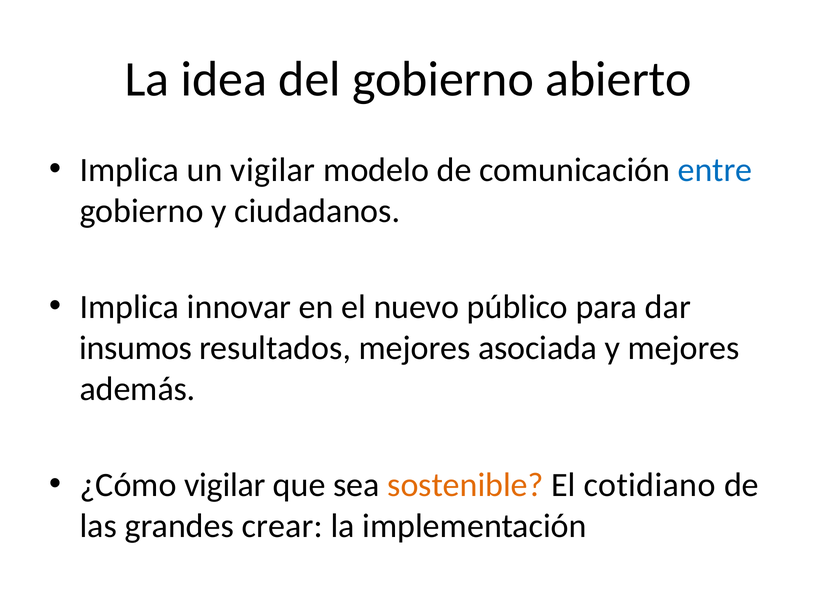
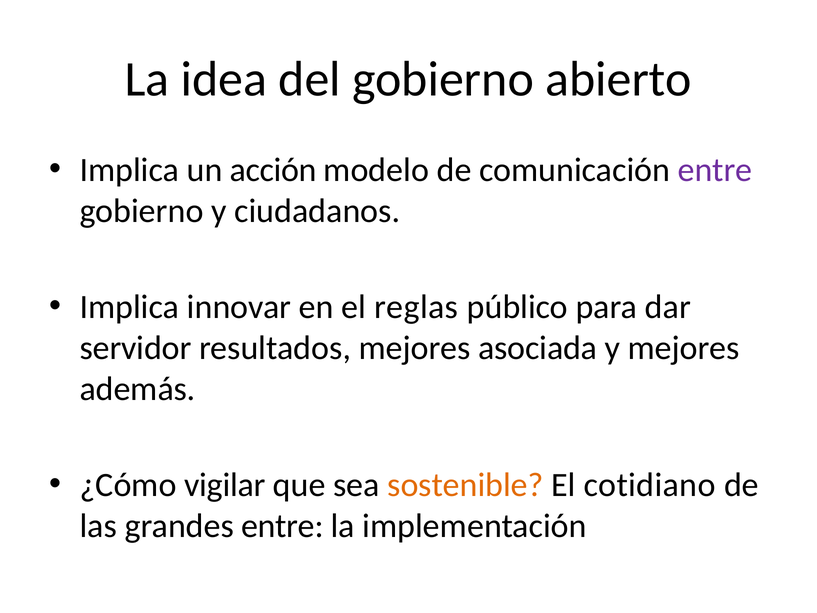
un vigilar: vigilar -> acción (273, 170)
entre colour: blue -> purple (715, 170)
nuevo: nuevo -> reglas (416, 307)
insumos: insumos -> servidor (136, 348)
grandes crear: crear -> entre (282, 526)
